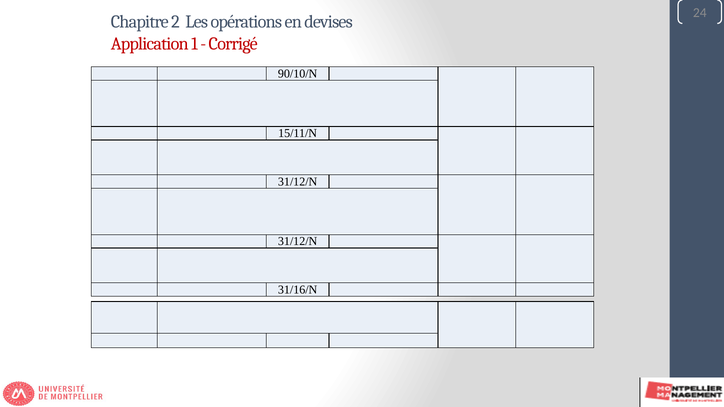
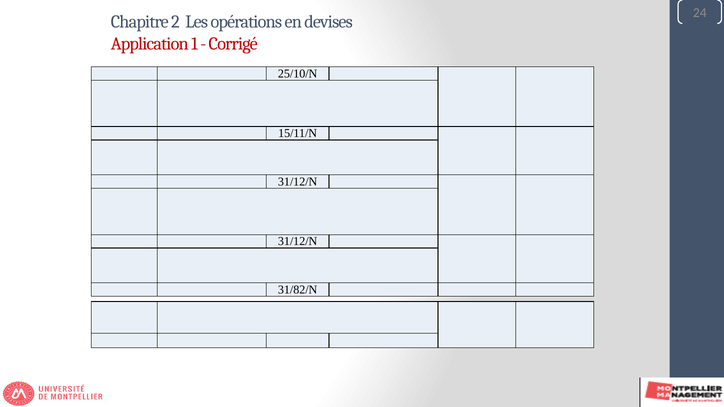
90/10/N: 90/10/N -> 25/10/N (298, 74)
31/16/N: 31/16/N -> 31/82/N (298, 290)
